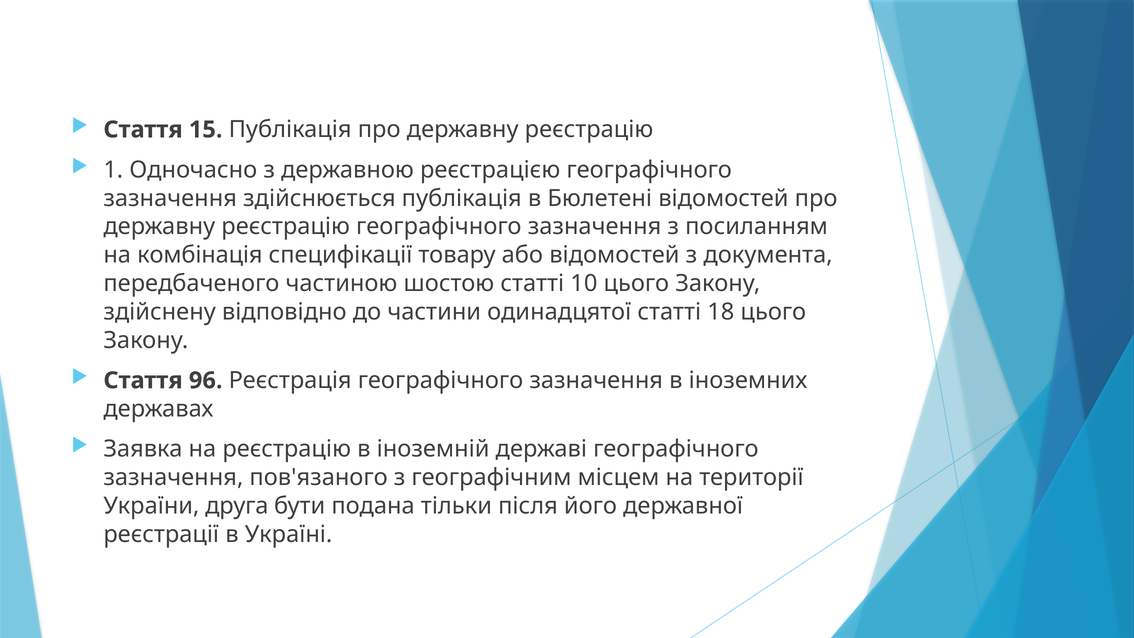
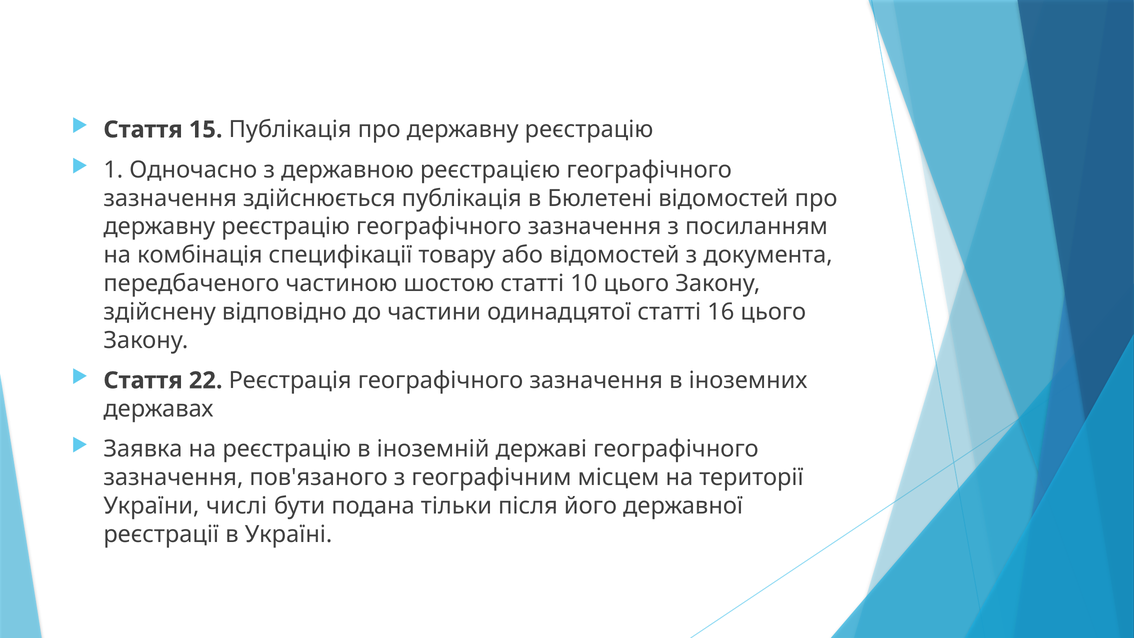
18: 18 -> 16 (721, 312)
96: 96 -> 22 (206, 380)
друга: друга -> числі (237, 506)
